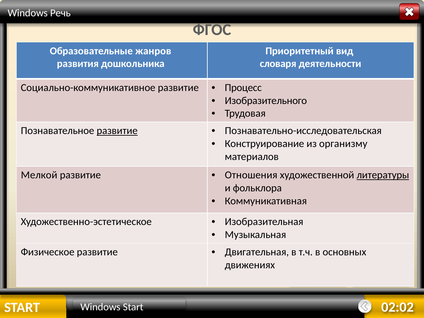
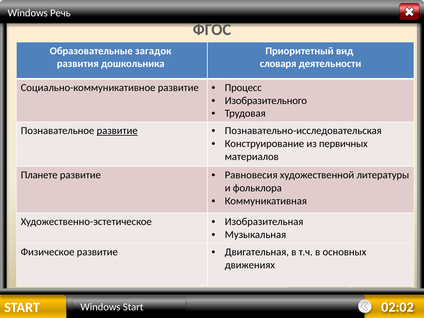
жанров: жанров -> загадок (153, 51)
организму: организму -> первичных (343, 144)
Мелкой: Мелкой -> Планете (39, 175)
Отношения: Отношения -> Равновесия (251, 175)
литературы underline: present -> none (383, 175)
